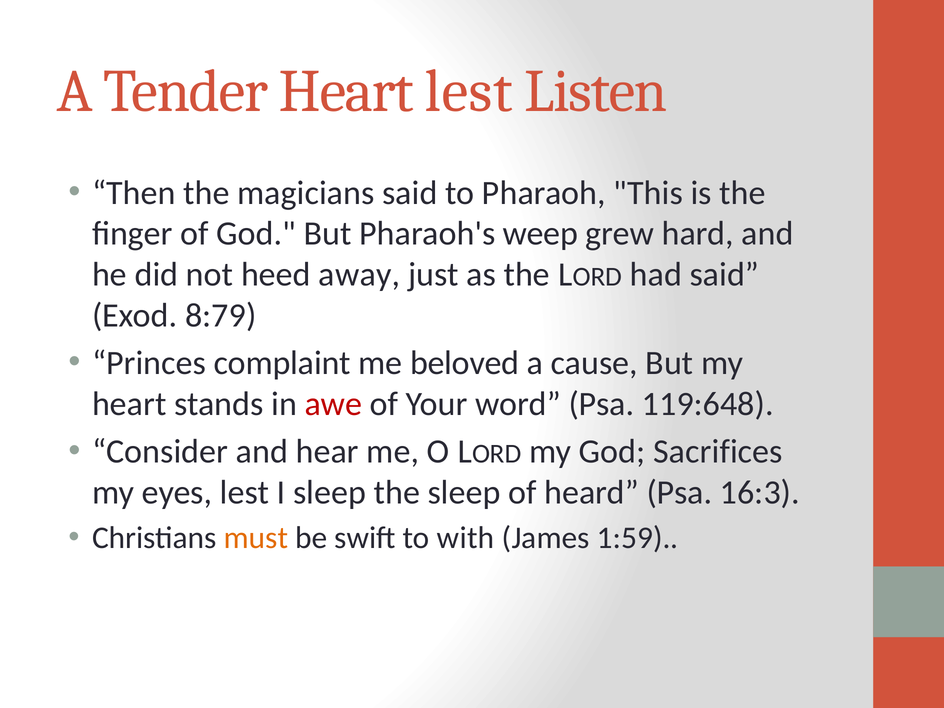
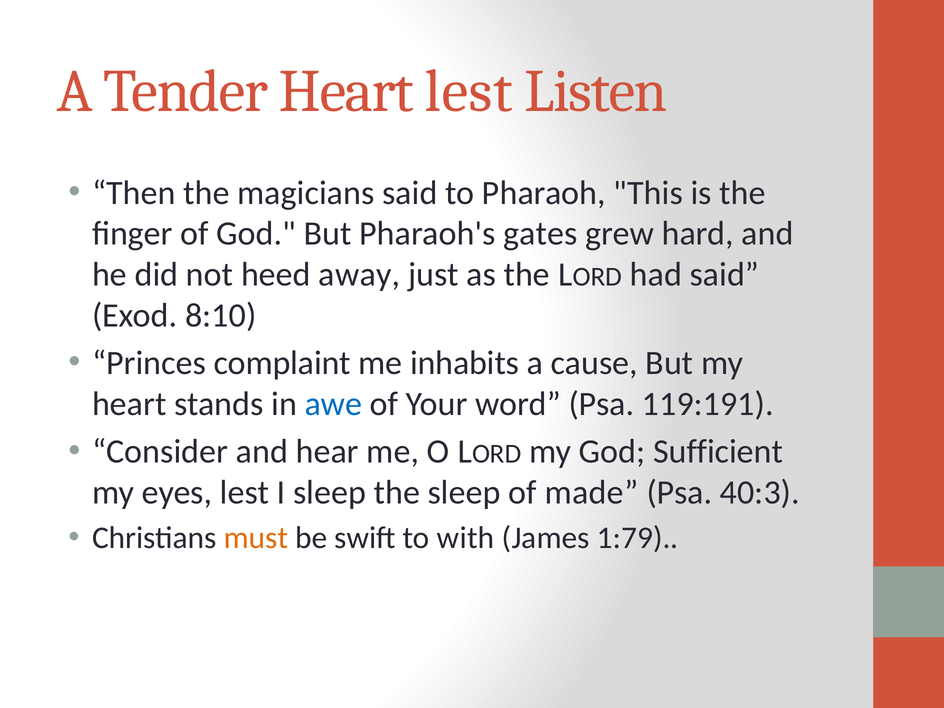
weep: weep -> gates (540, 234)
8:79: 8:79 -> 8:10 (221, 315)
beloved: beloved -> inhabits (465, 363)
awe colour: red -> blue (333, 404)
119:648: 119:648 -> 119:191 (708, 404)
Sacrifices: Sacrifices -> Sufficient (718, 452)
heard: heard -> made (591, 493)
16:3: 16:3 -> 40:3 (760, 493)
1:59: 1:59 -> 1:79 (638, 538)
